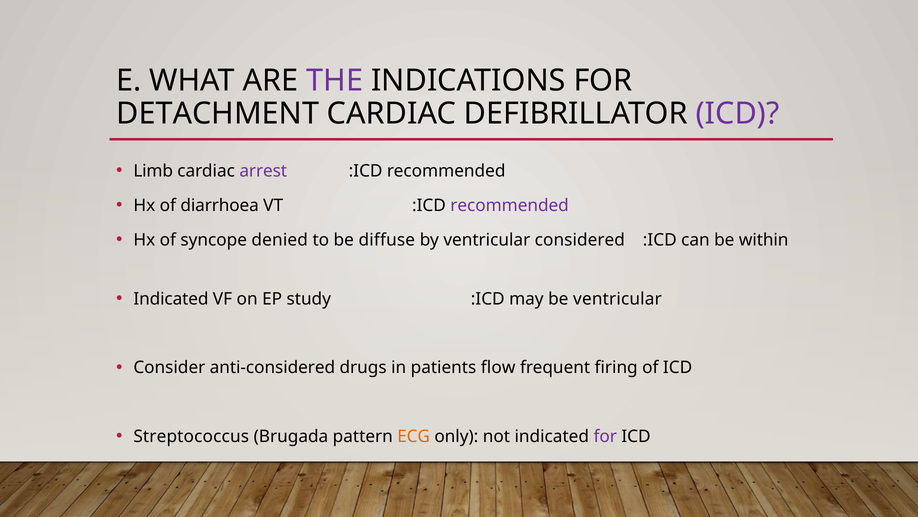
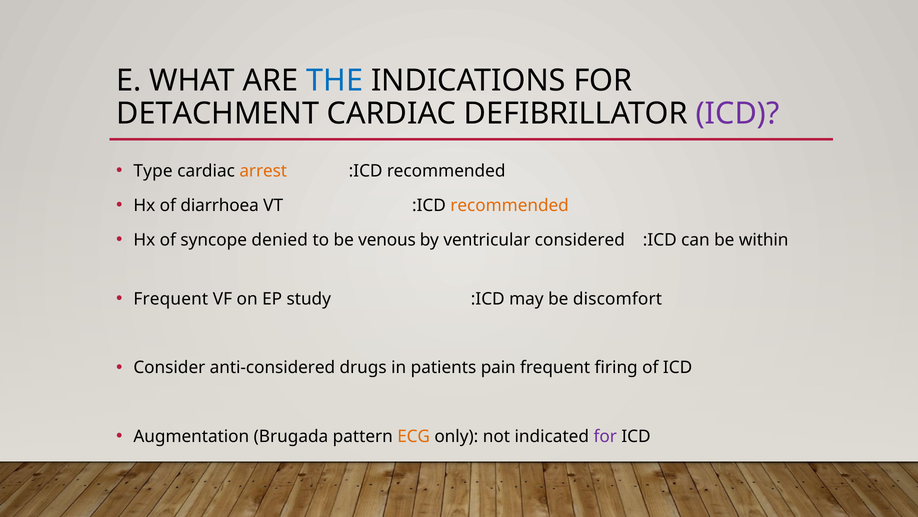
THE colour: purple -> blue (335, 80)
Limb: Limb -> Type (153, 171)
arrest colour: purple -> orange (263, 171)
recommended colour: purple -> orange (510, 205)
diffuse: diffuse -> venous (387, 240)
Indicated: Indicated -> Frequent (171, 299)
be ventricular: ventricular -> discomfort (617, 299)
flow: flow -> pain (498, 367)
Streptococcus: Streptococcus -> Augmentation (191, 436)
